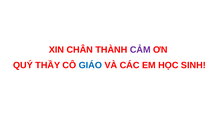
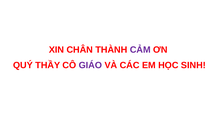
GIÁO colour: blue -> purple (90, 65)
